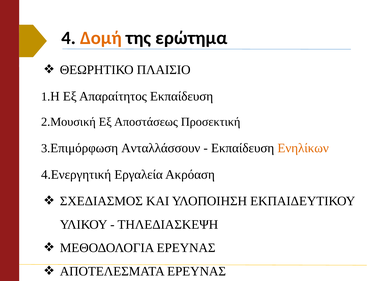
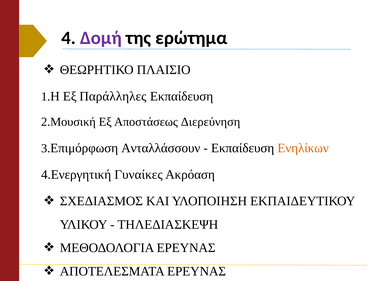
Δομή colour: orange -> purple (101, 38)
Απαραίτητος: Απαραίτητος -> Παράλληλες (113, 96)
Προσεκτική: Προσεκτική -> Διερεύνηση (211, 122)
Εργαλεία: Εργαλεία -> Γυναίκες (138, 175)
